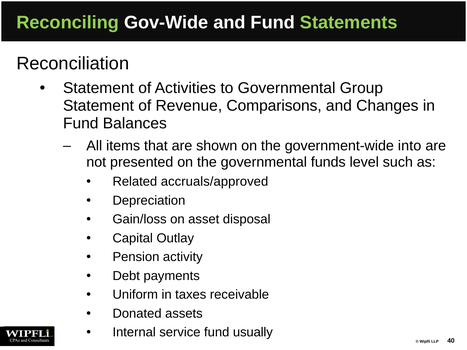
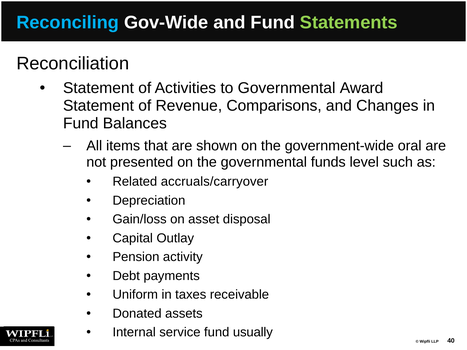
Reconciling colour: light green -> light blue (68, 23)
Group: Group -> Award (362, 88)
into: into -> oral (410, 146)
accruals/approved: accruals/approved -> accruals/carryover (215, 182)
